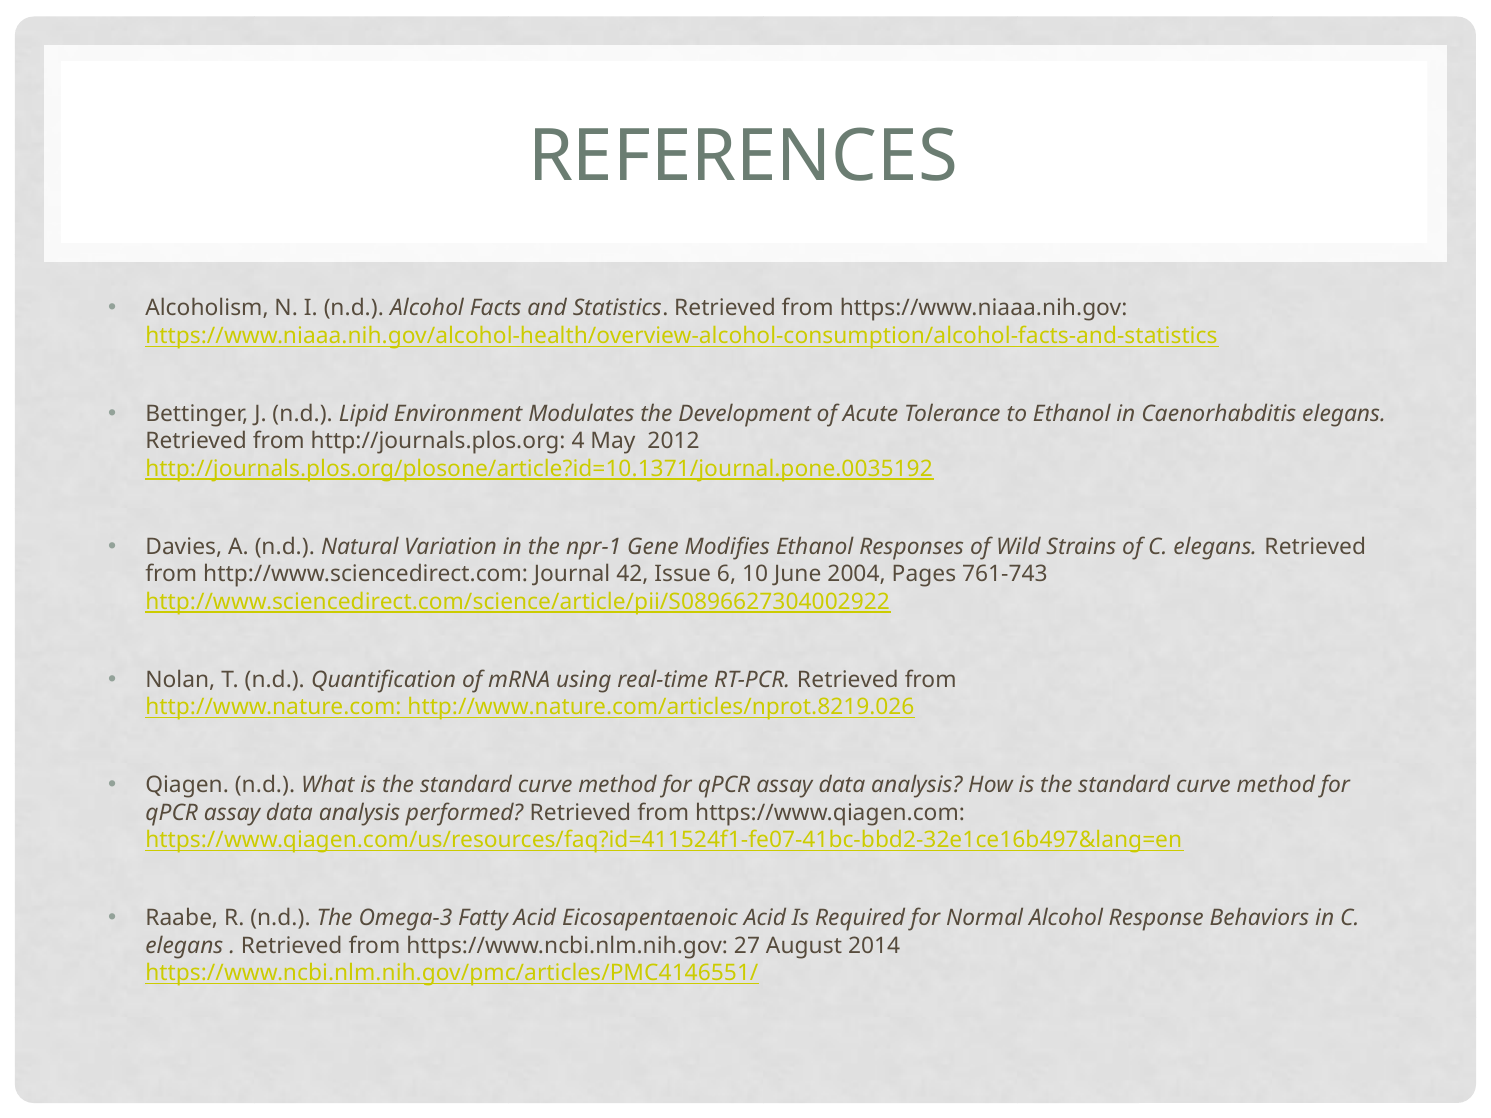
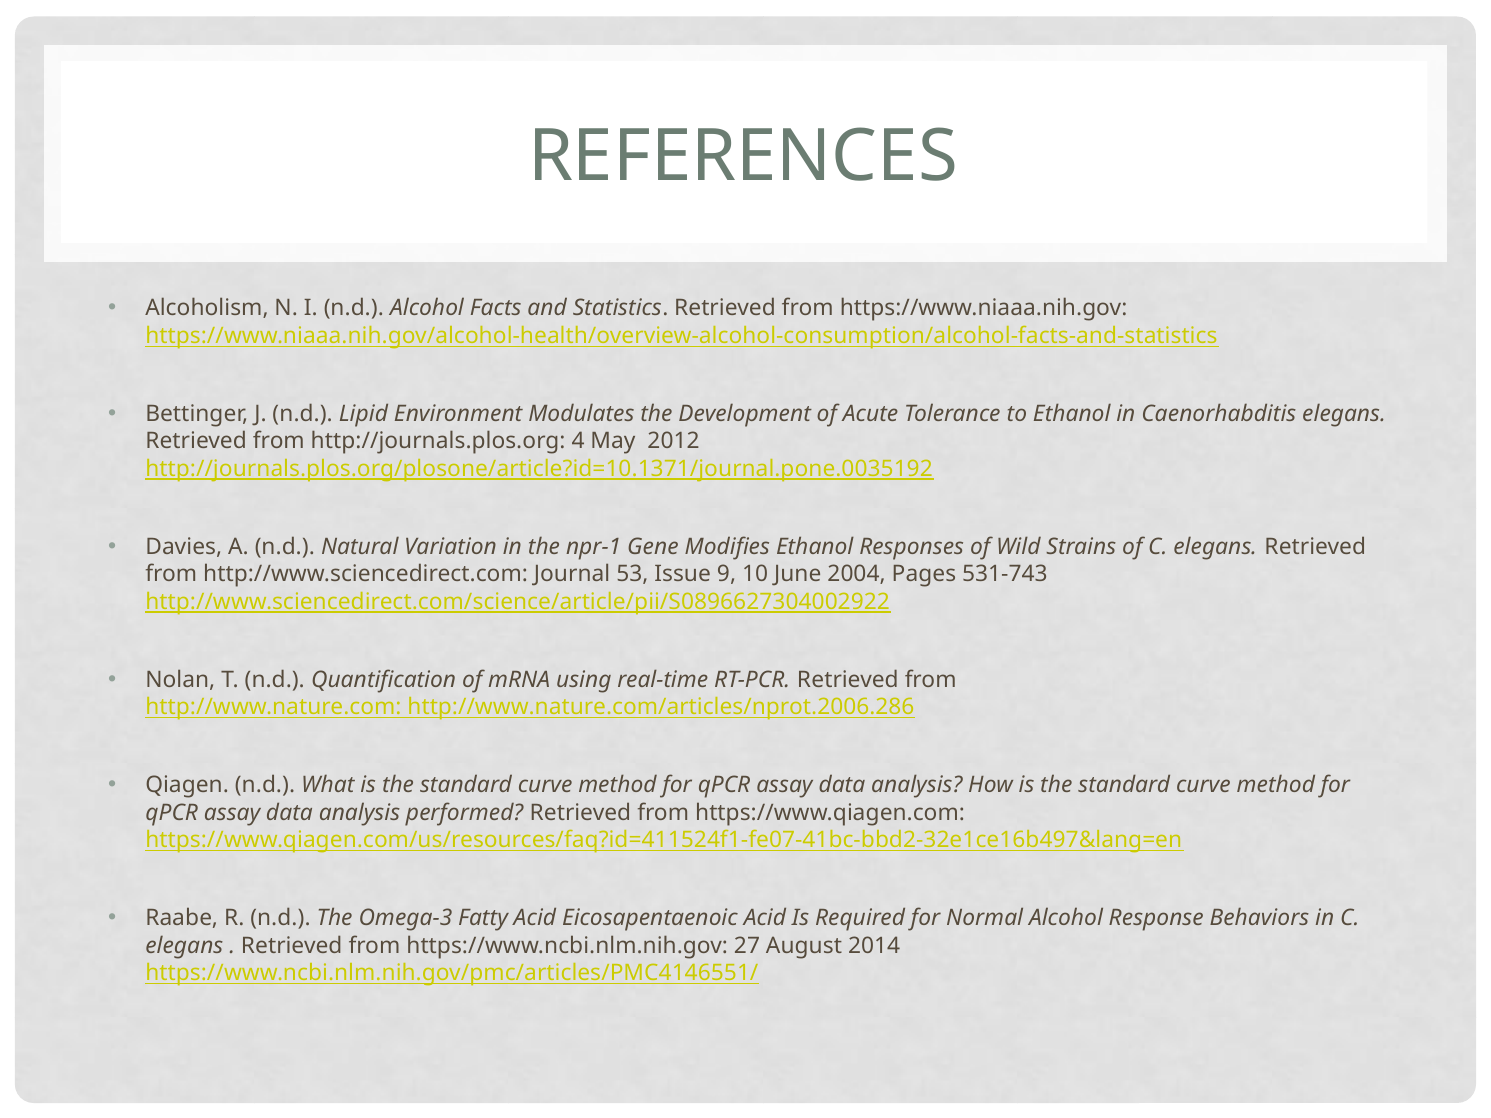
42: 42 -> 53 (632, 574)
6: 6 -> 9 (727, 574)
761-743: 761-743 -> 531-743 (1005, 574)
http://www.nature.com/articles/nprot.8219.026: http://www.nature.com/articles/nprot.8219.026 -> http://www.nature.com/articles/nprot.2006.286 (661, 707)
